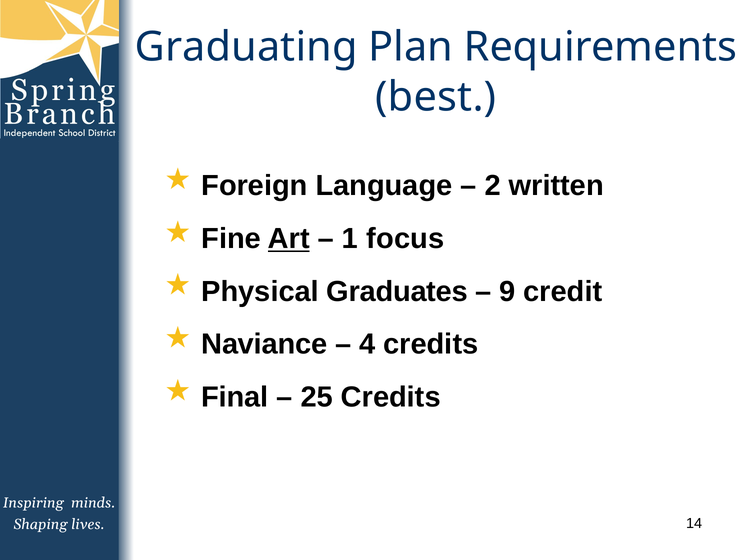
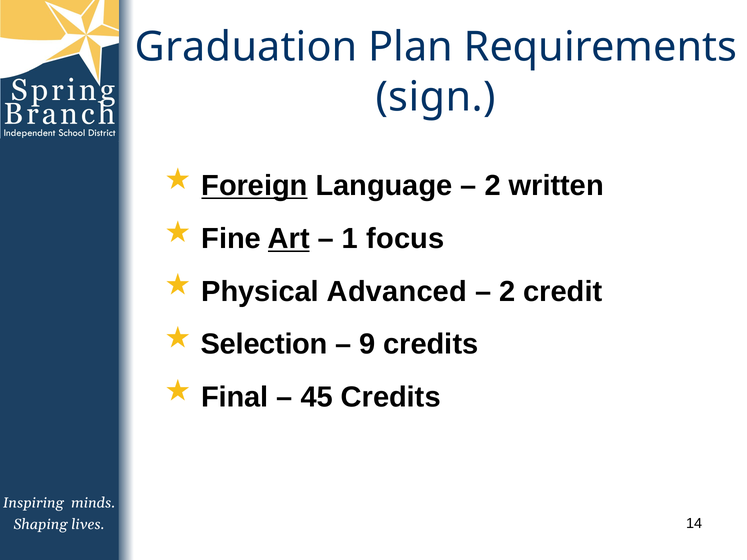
Graduating: Graduating -> Graduation (246, 47)
best: best -> sign (436, 97)
Foreign underline: none -> present (254, 186)
Graduates: Graduates -> Advanced (397, 292)
9: 9 -> 2 (507, 292)
Naviance: Naviance -> Selection (264, 345)
4: 4 -> 9 (367, 345)
25: 25 -> 45 (317, 397)
